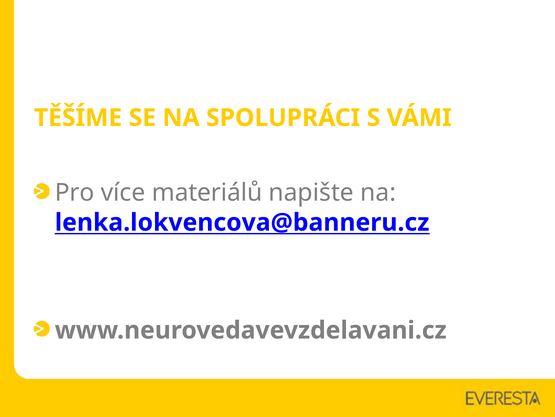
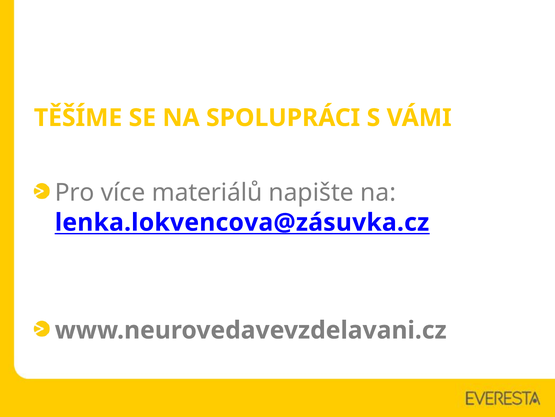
lenka.lokvencova@banneru.cz: lenka.lokvencova@banneru.cz -> lenka.lokvencova@zásuvka.cz (242, 222)
